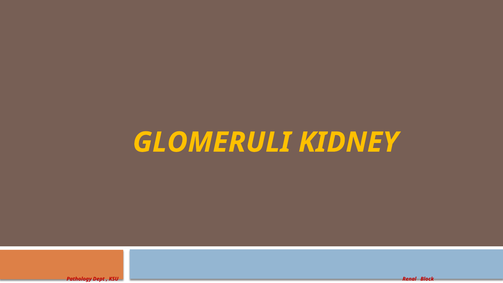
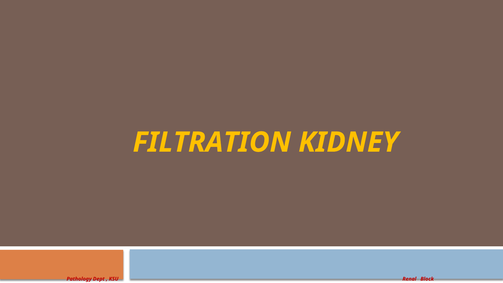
GLOMERULI: GLOMERULI -> FILTRATION (212, 142)
